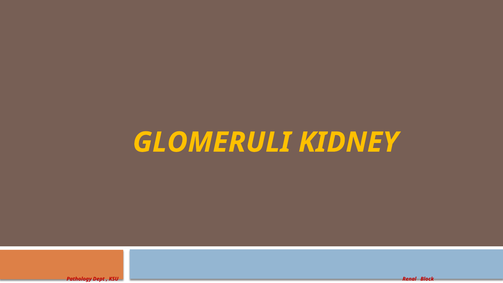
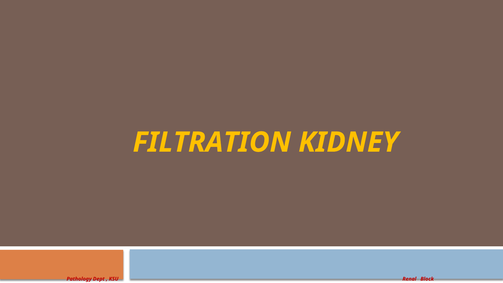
GLOMERULI: GLOMERULI -> FILTRATION (212, 142)
